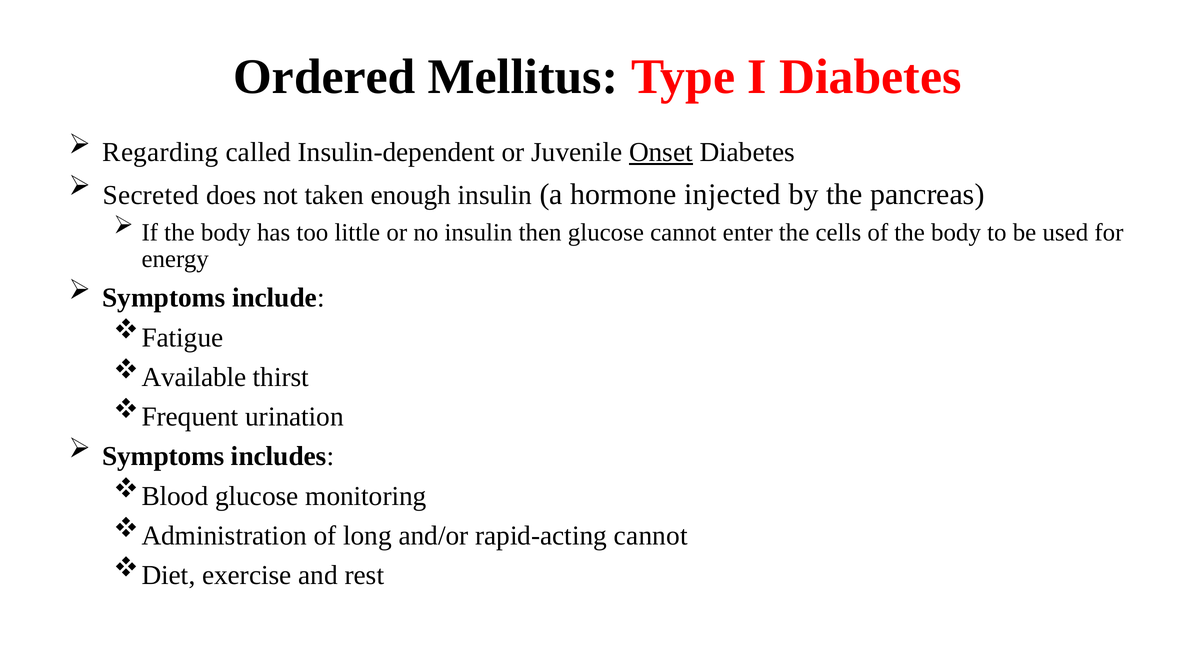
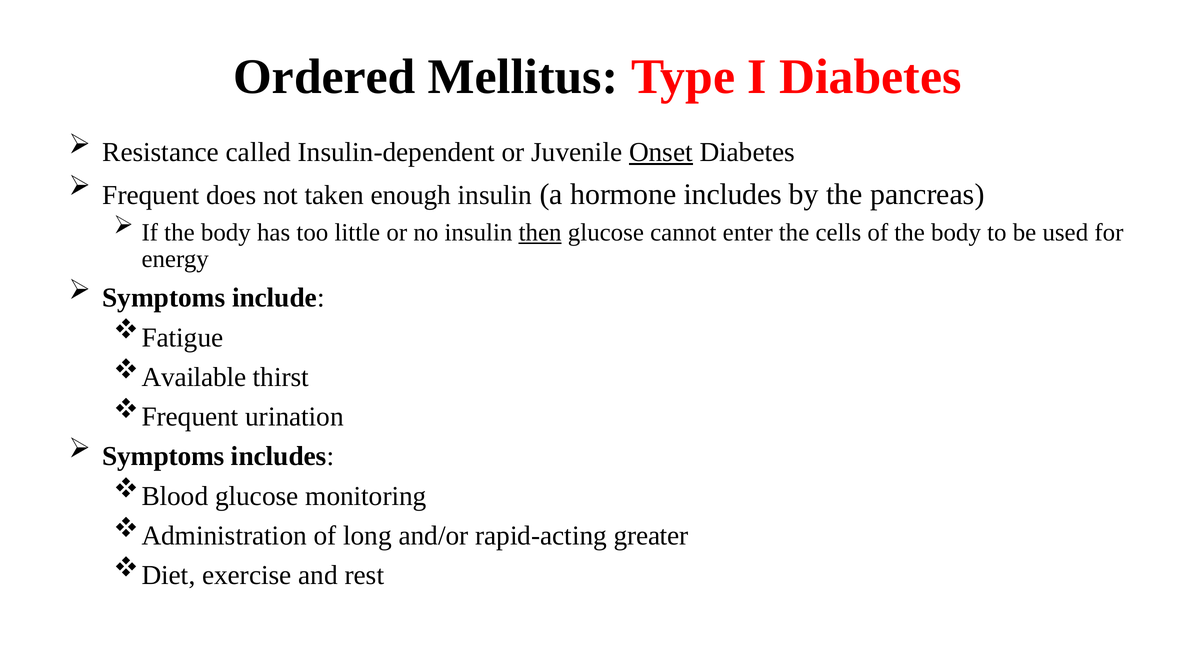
Regarding: Regarding -> Resistance (161, 152)
Secreted: Secreted -> Frequent (151, 195)
hormone injected: injected -> includes (733, 194)
then underline: none -> present (540, 232)
rapid-acting cannot: cannot -> greater (651, 536)
